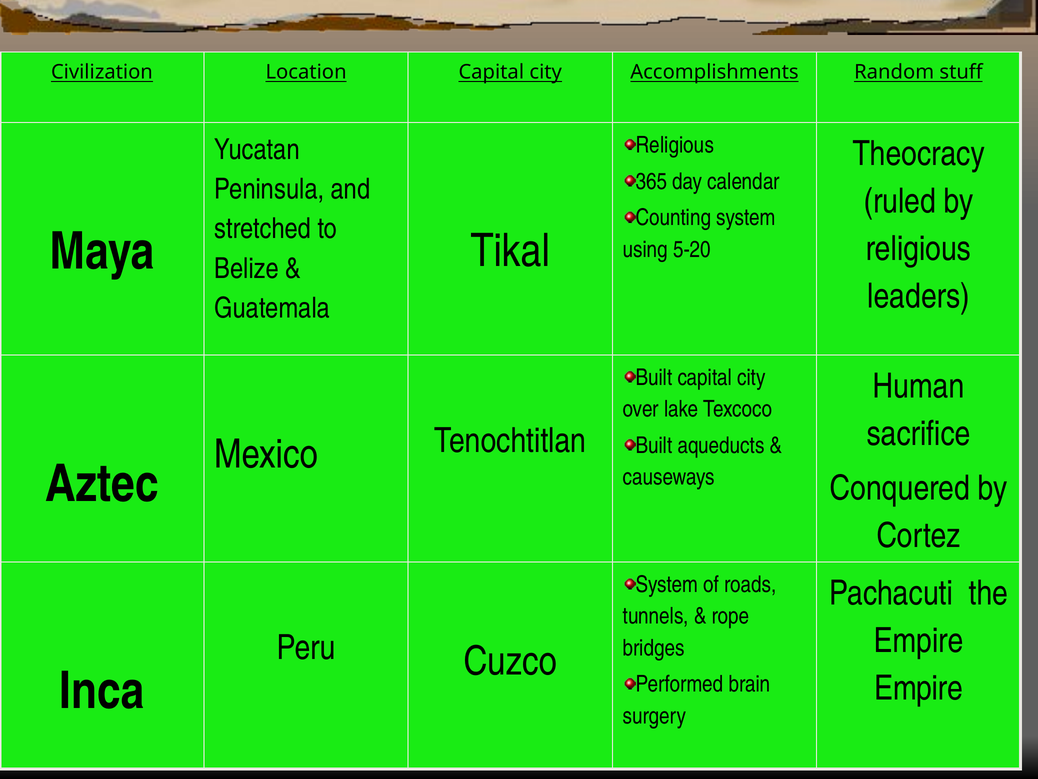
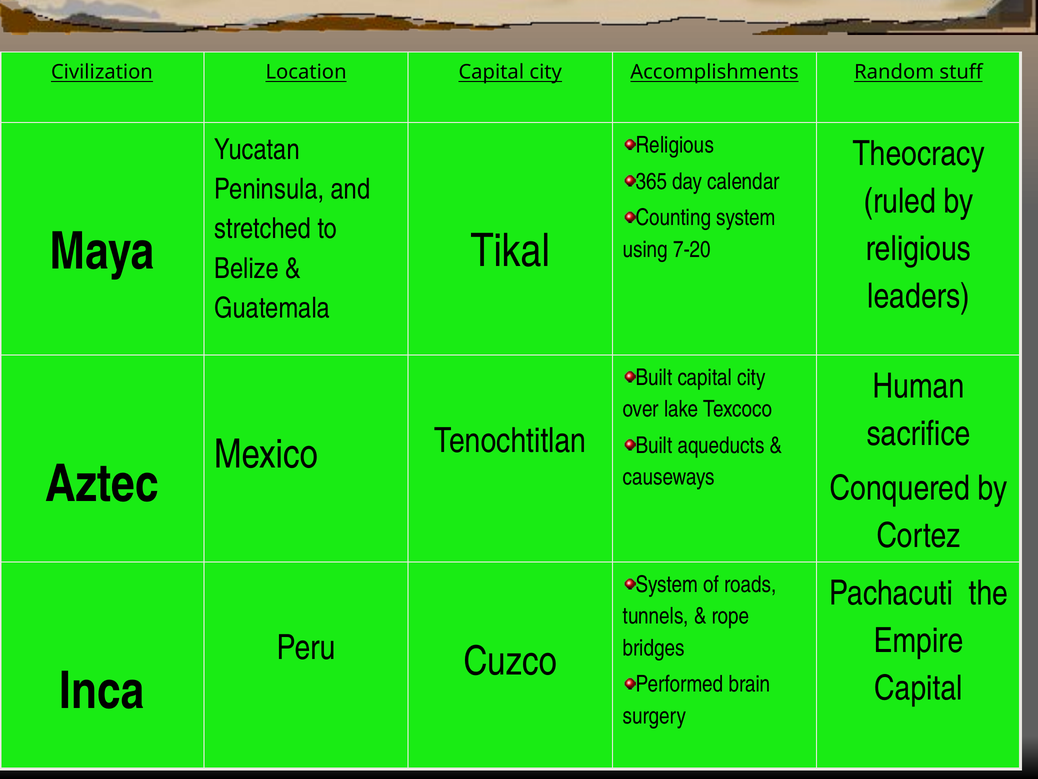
5-20: 5-20 -> 7-20 (692, 249)
Empire: Empire -> Capital (919, 688)
